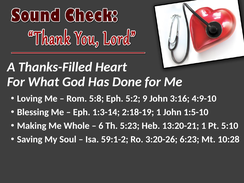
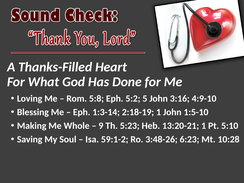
9: 9 -> 5 (145, 99)
6: 6 -> 9 (101, 126)
3:20-26: 3:20-26 -> 3:48-26 (161, 139)
